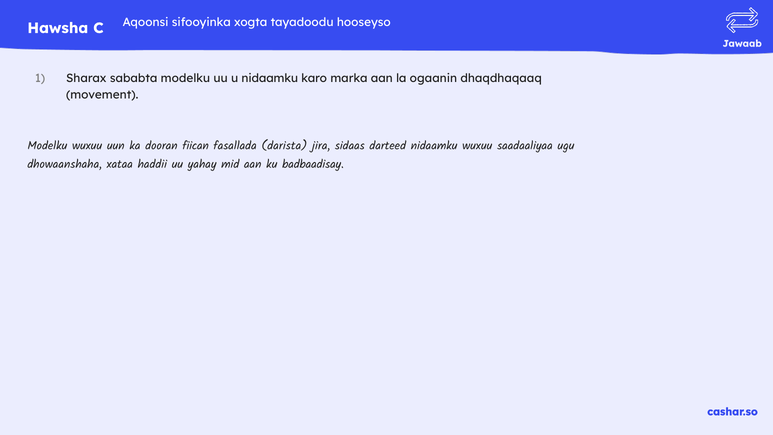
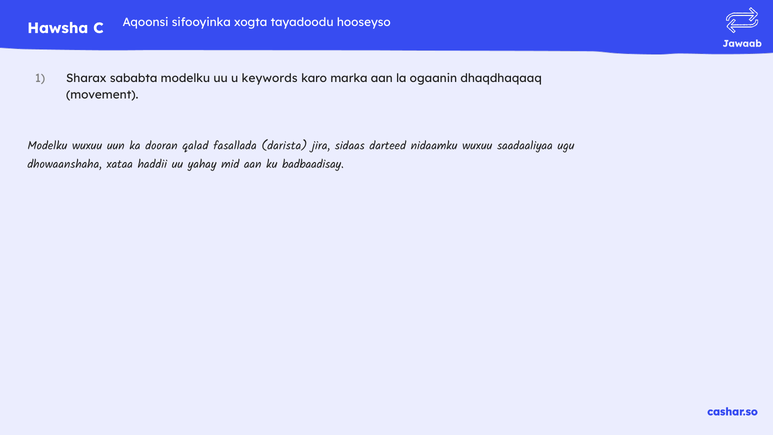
u nidaamku: nidaamku -> keywords (270, 79)
fiican: fiican -> qalad (195, 146)
